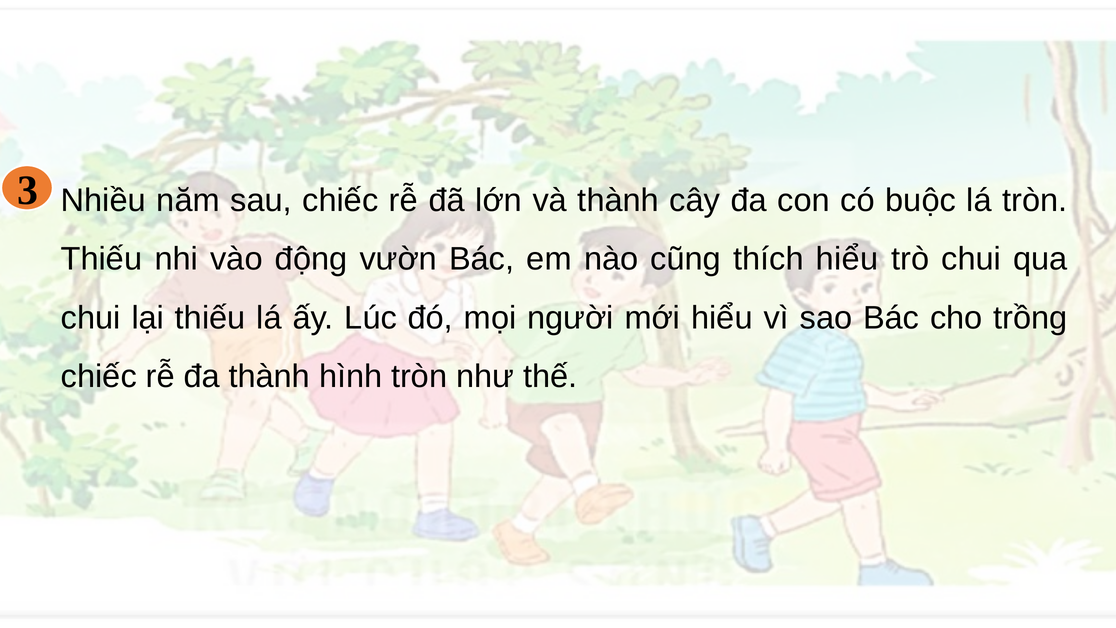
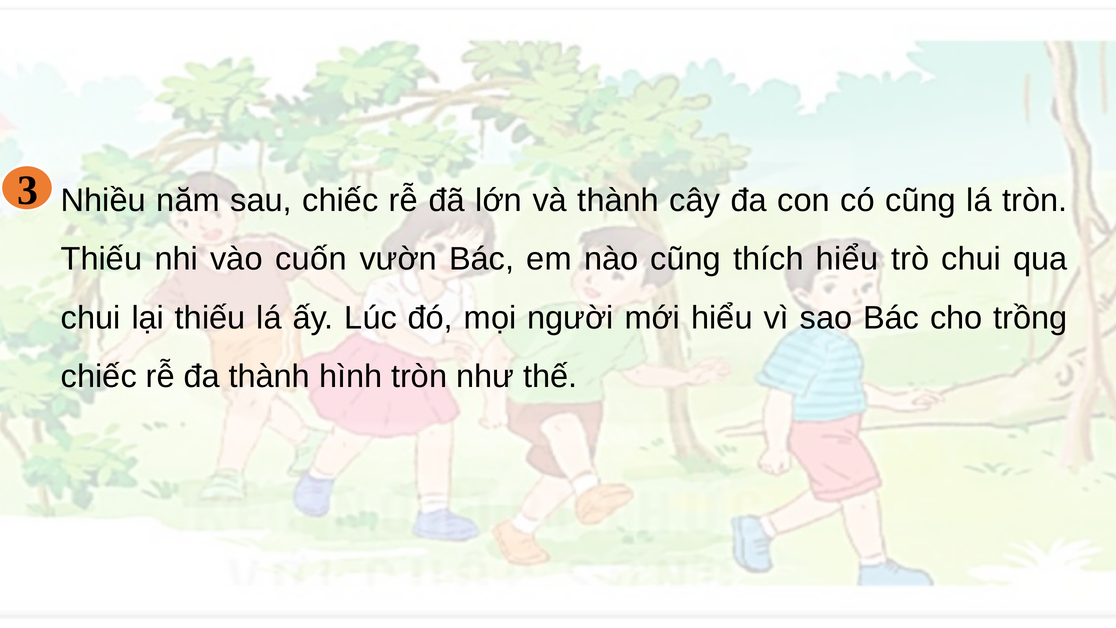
có buộc: buộc -> cũng (921, 200)
động: động -> cuốn (311, 259)
